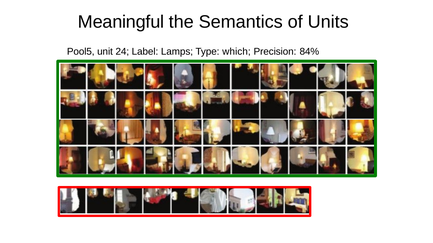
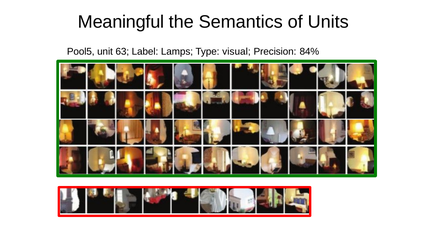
24: 24 -> 63 (122, 52)
which: which -> visual (236, 52)
